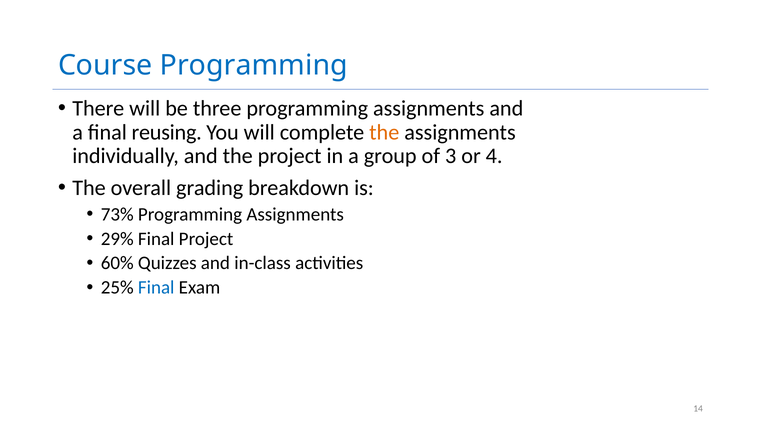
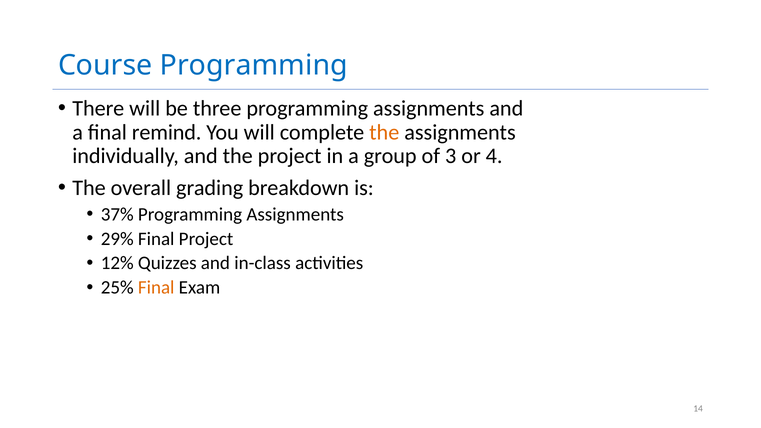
reusing: reusing -> remind (167, 132)
73%: 73% -> 37% (117, 214)
60%: 60% -> 12% (117, 263)
Final colour: blue -> orange (156, 288)
